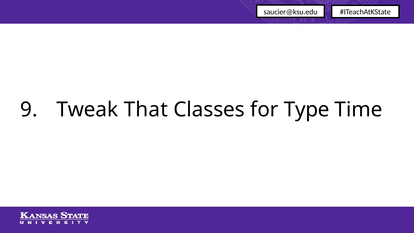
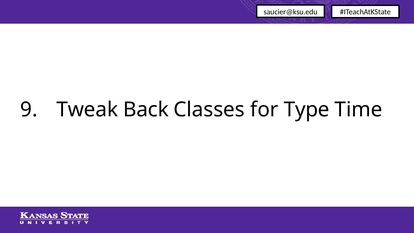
That: That -> Back (146, 109)
